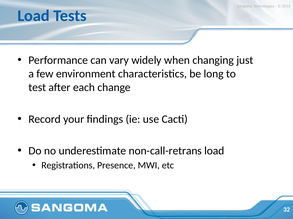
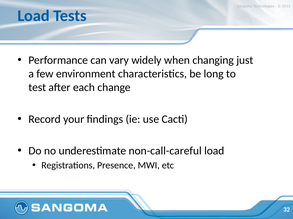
non-call-retrans: non-call-retrans -> non-call-careful (165, 151)
